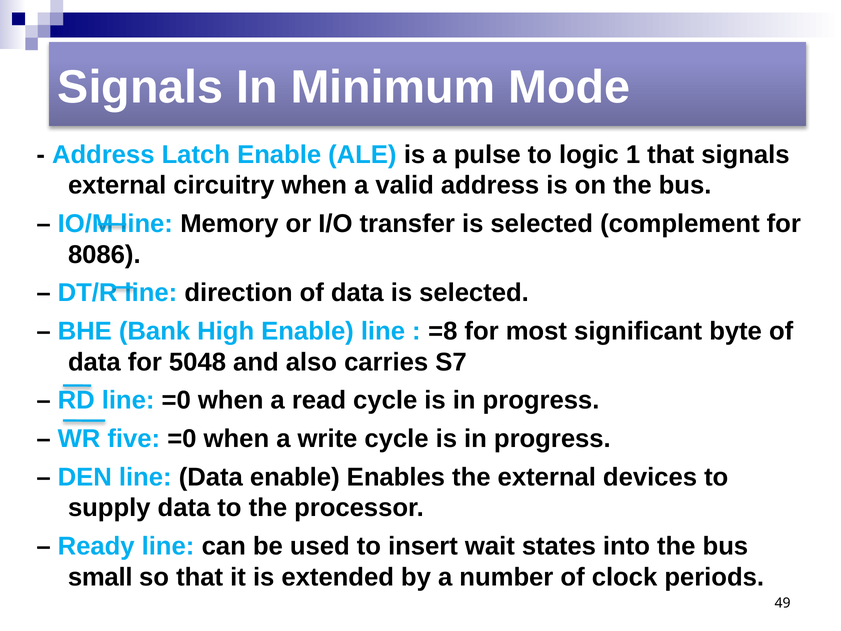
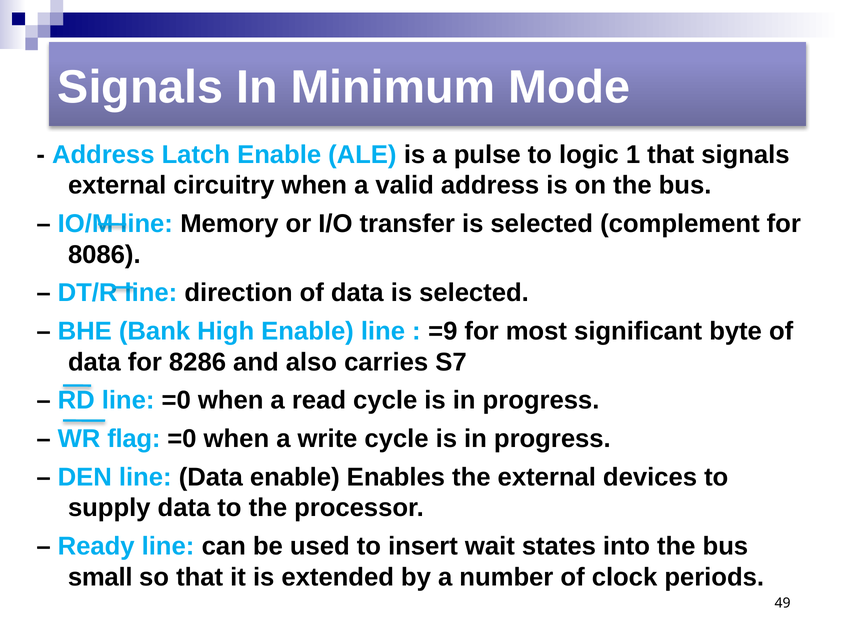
=8: =8 -> =9 (443, 331)
5048: 5048 -> 8286 (198, 362)
five: five -> flag (134, 439)
